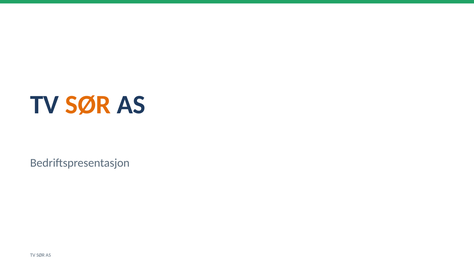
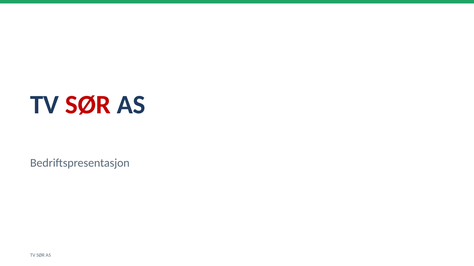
SØR colour: orange -> red (88, 105)
